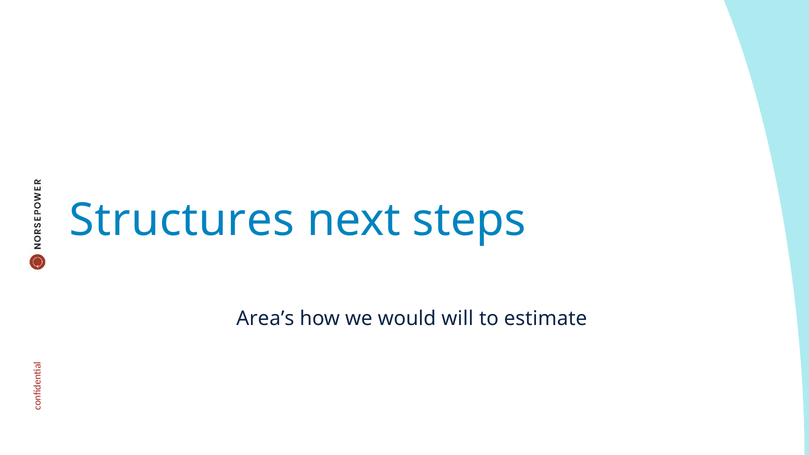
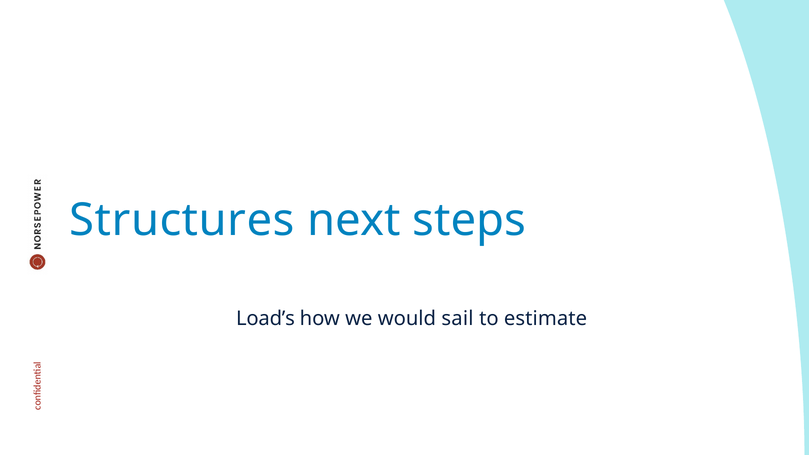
Area’s: Area’s -> Load’s (265, 318)
will: will -> sail (457, 318)
